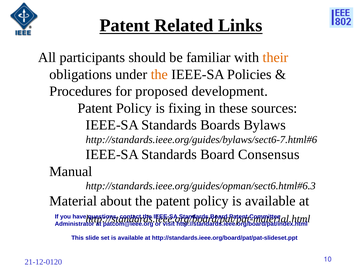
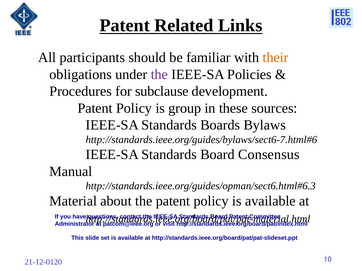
the colour: orange -> purple (159, 75)
proposed: proposed -> subclause (162, 91)
fixing: fixing -> group (185, 108)
